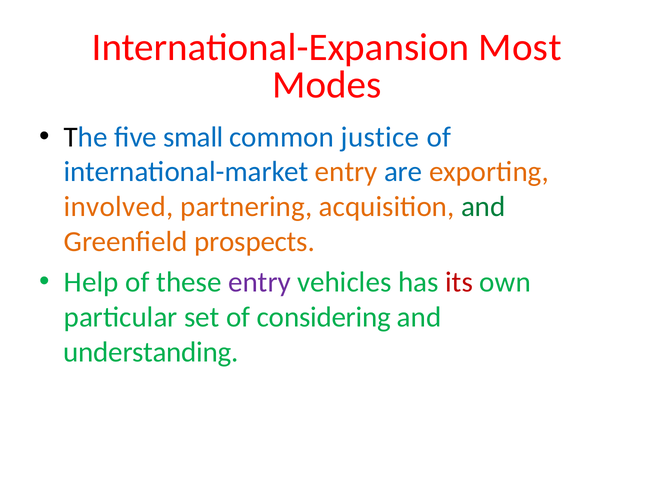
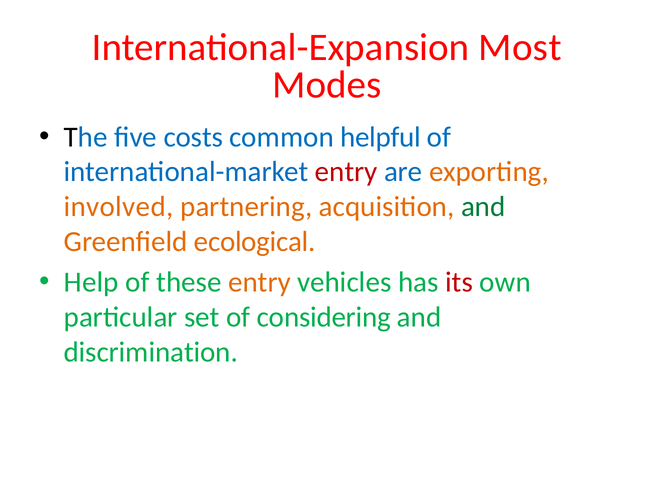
small: small -> costs (193, 137)
justice: justice -> helpful (380, 137)
entry colour: orange -> red (346, 172)
prospects: prospects -> ecological (255, 242)
entry colour: purple -> orange (259, 283)
understanding: understanding -> discrimination (151, 352)
